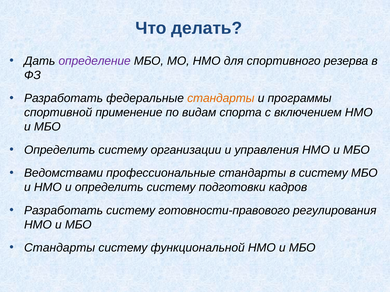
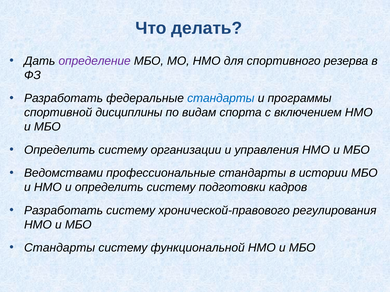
стандарты colour: orange -> blue (221, 98)
применение: применение -> дисциплины (129, 113)
в систему: систему -> истории (323, 173)
готовности-правового: готовности-правового -> хронической-правового (224, 211)
